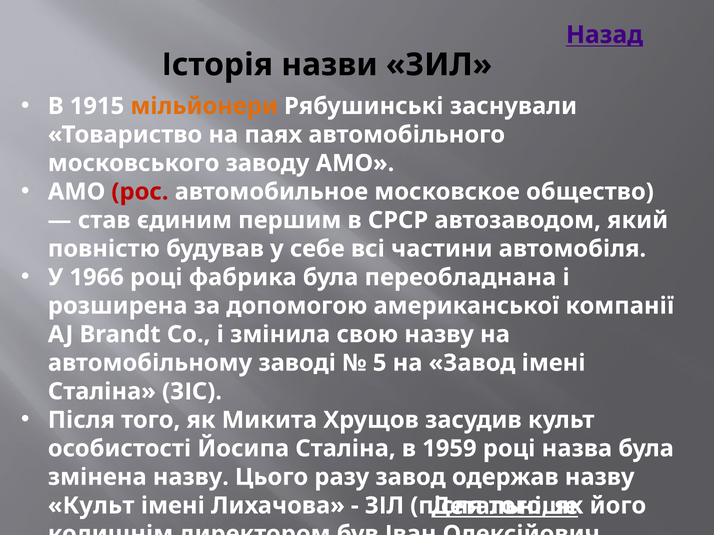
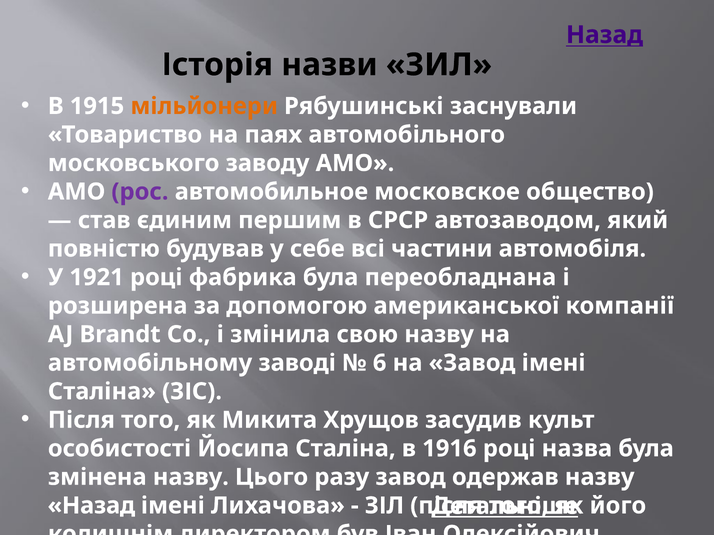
рос colour: red -> purple (140, 192)
1966: 1966 -> 1921 (97, 278)
5: 5 -> 6 (380, 363)
1959: 1959 -> 1916 (449, 449)
Культ: Культ -> Назад (91, 506)
